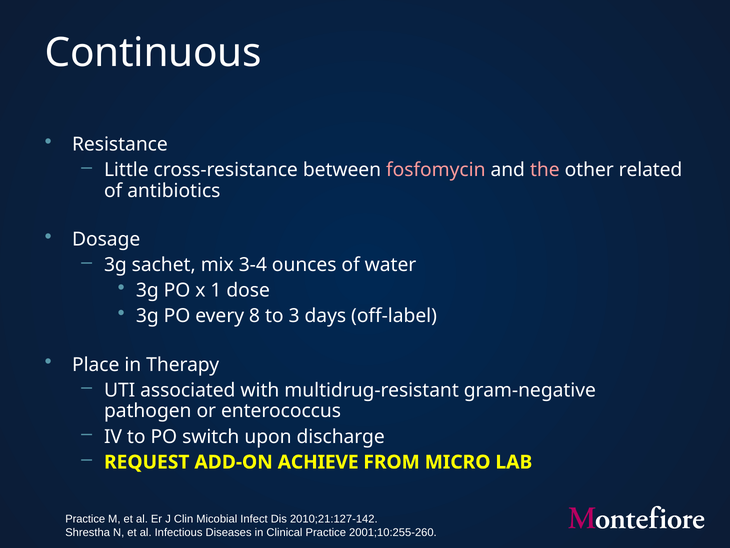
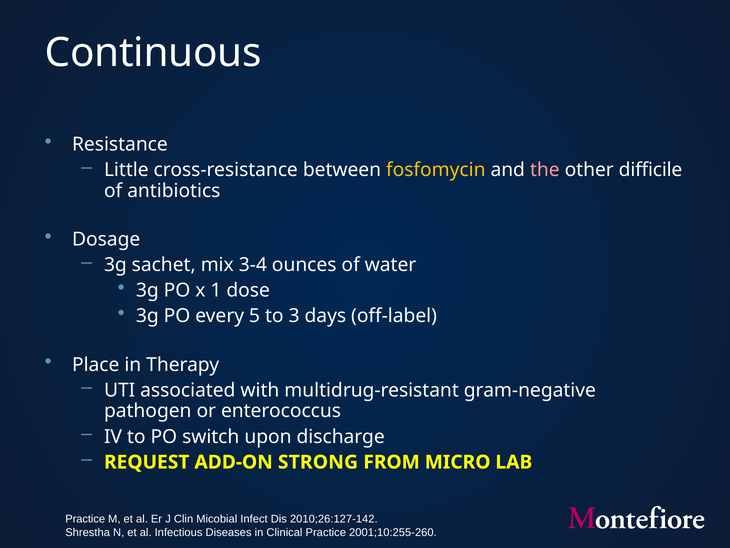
fosfomycin colour: pink -> yellow (436, 170)
related: related -> difficile (651, 170)
8: 8 -> 5 (254, 316)
ACHIEVE: ACHIEVE -> STRONG (318, 462)
2010;21:127-142: 2010;21:127-142 -> 2010;26:127-142 (334, 519)
